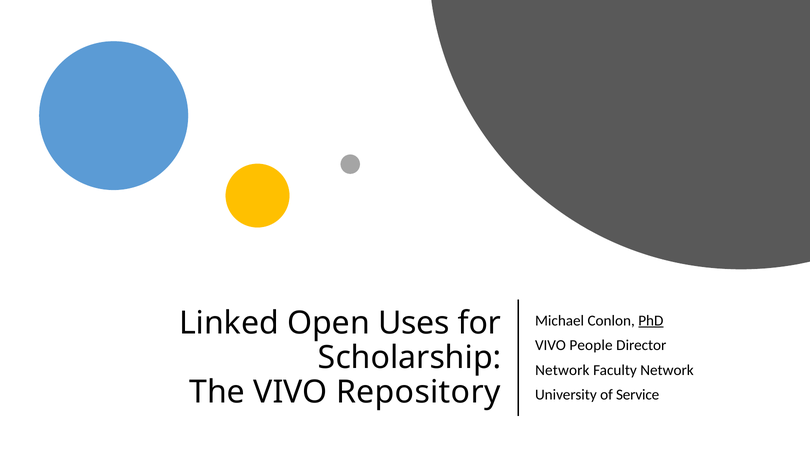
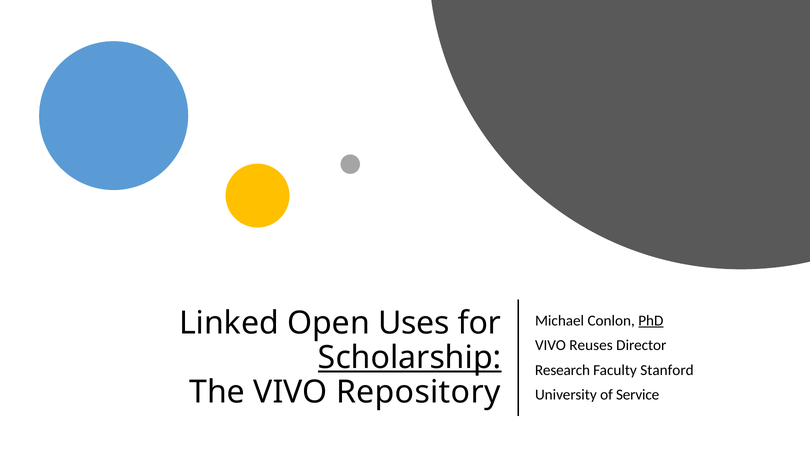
People: People -> Reuses (591, 346)
Scholarship underline: none -> present (410, 358)
Network: Network -> Research (562, 371)
Faculty Network: Network -> Stanford (667, 371)
